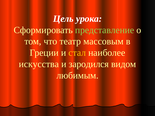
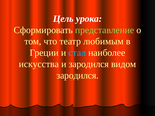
массовым: массовым -> любимым (103, 41)
стал colour: yellow -> light blue (77, 53)
любимым: любимым -> зародился (78, 76)
